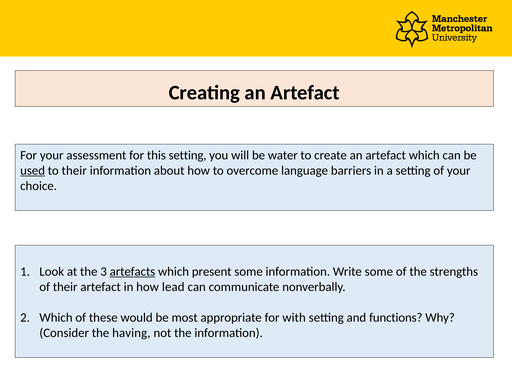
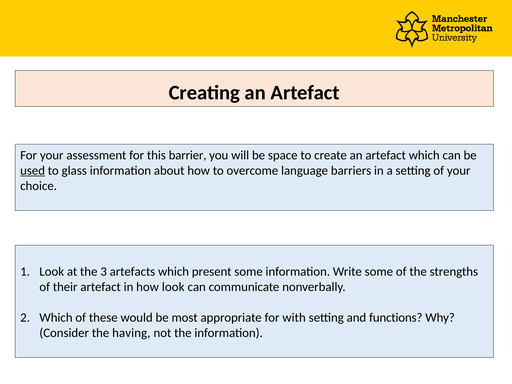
this setting: setting -> barrier (188, 155)
water: water -> space (283, 155)
to their: their -> glass (74, 170)
artefacts underline: present -> none (132, 271)
how lead: lead -> look (173, 287)
